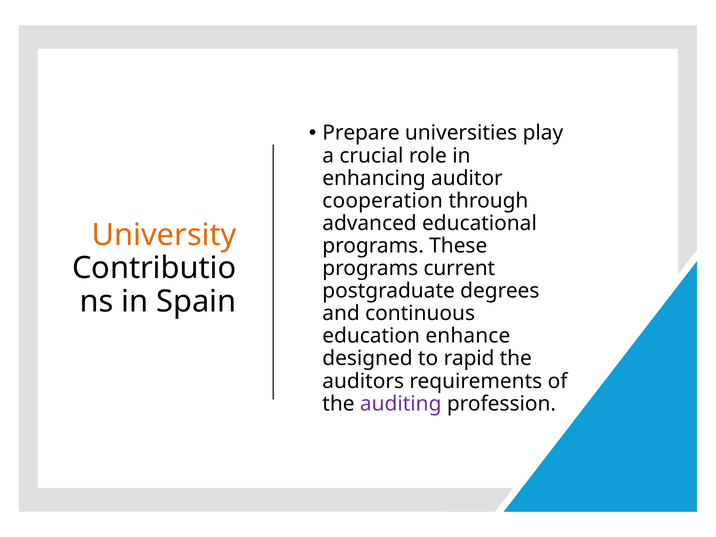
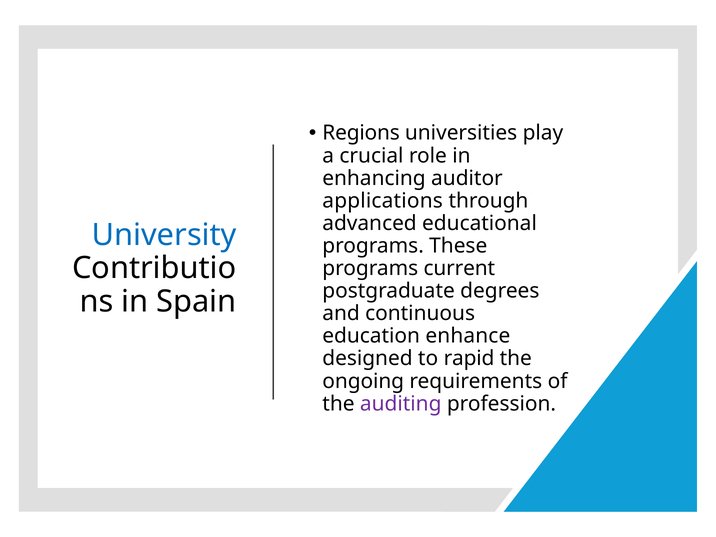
Prepare: Prepare -> Regions (361, 133)
cooperation: cooperation -> applications (383, 201)
University colour: orange -> blue (164, 235)
auditors: auditors -> ongoing (363, 381)
